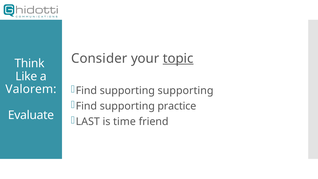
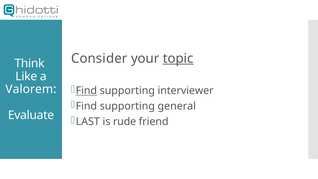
Find underline: none -> present (86, 91)
supporting supporting: supporting -> interviewer (186, 91)
practice: practice -> general (177, 106)
time: time -> rude (125, 122)
